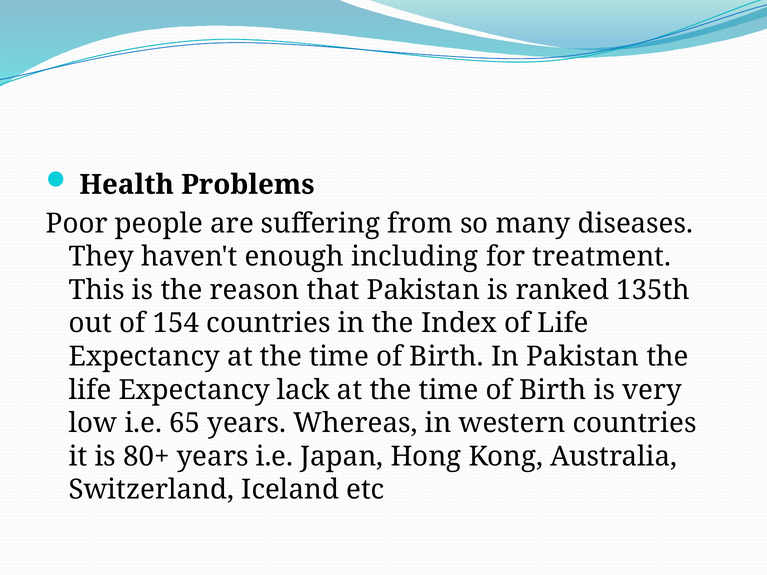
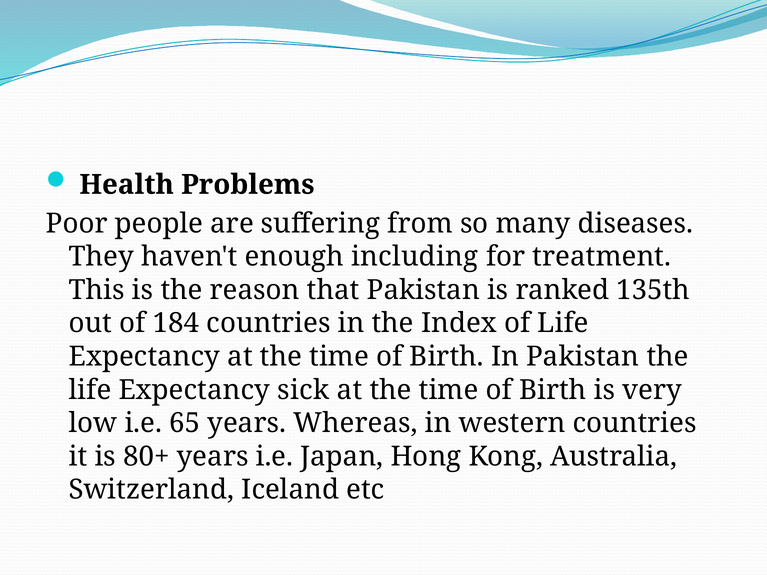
154: 154 -> 184 (176, 323)
lack: lack -> sick (303, 390)
